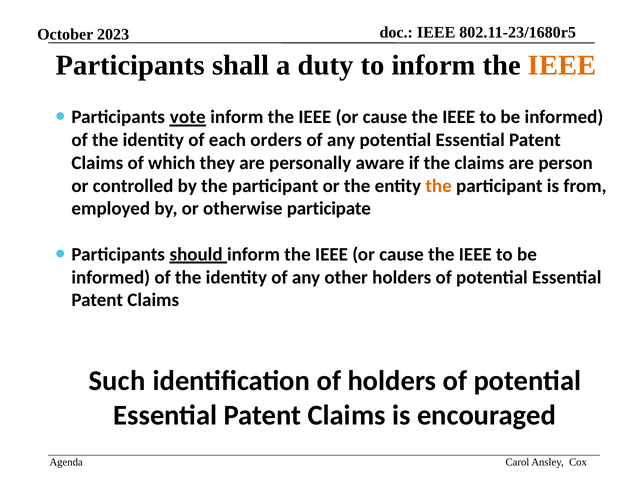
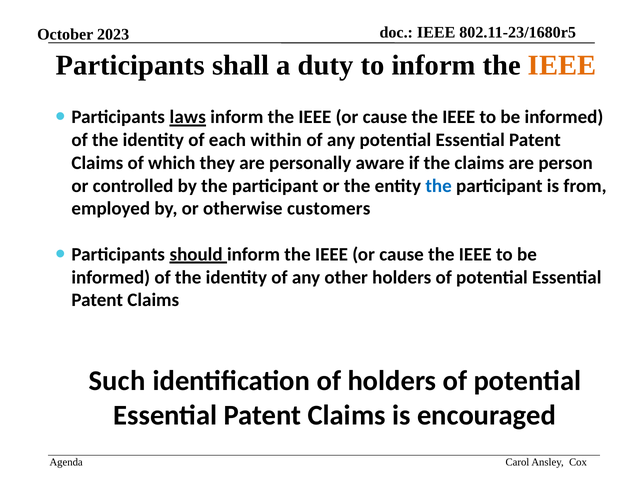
vote: vote -> laws (188, 117)
orders: orders -> within (276, 140)
the colour: orange -> blue (439, 186)
participate: participate -> customers (329, 209)
